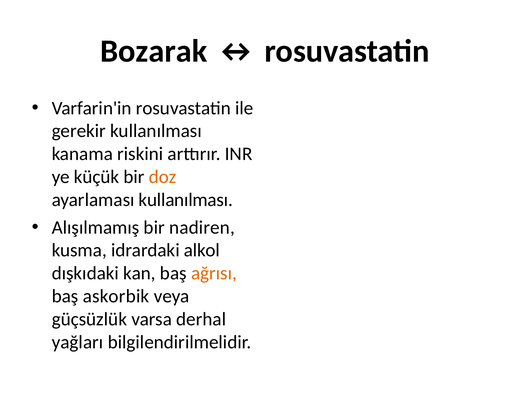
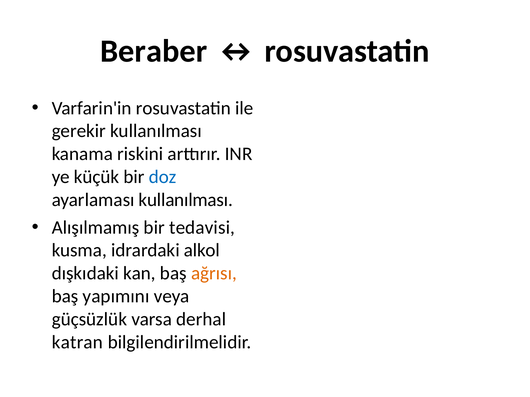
Bozarak: Bozarak -> Beraber (154, 51)
doz colour: orange -> blue (163, 177)
nadiren: nadiren -> tedavisi (202, 228)
askorbik: askorbik -> yapımını (116, 297)
yağları: yağları -> katran (77, 342)
